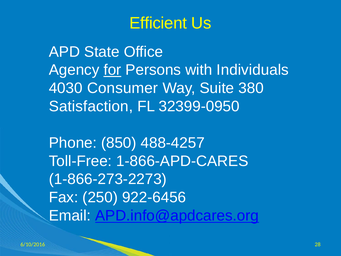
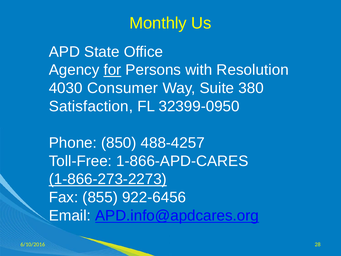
Efficient: Efficient -> Monthly (158, 23)
Individuals: Individuals -> Resolution (253, 70)
1-866-273-2273 underline: none -> present (108, 179)
250: 250 -> 855 (100, 197)
